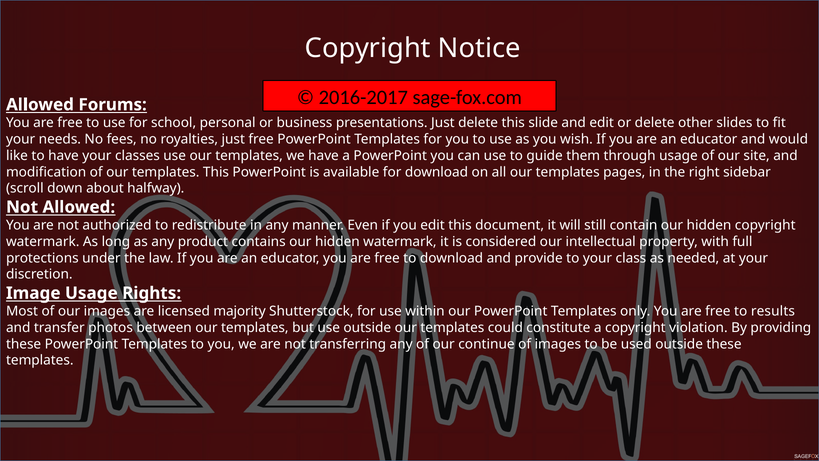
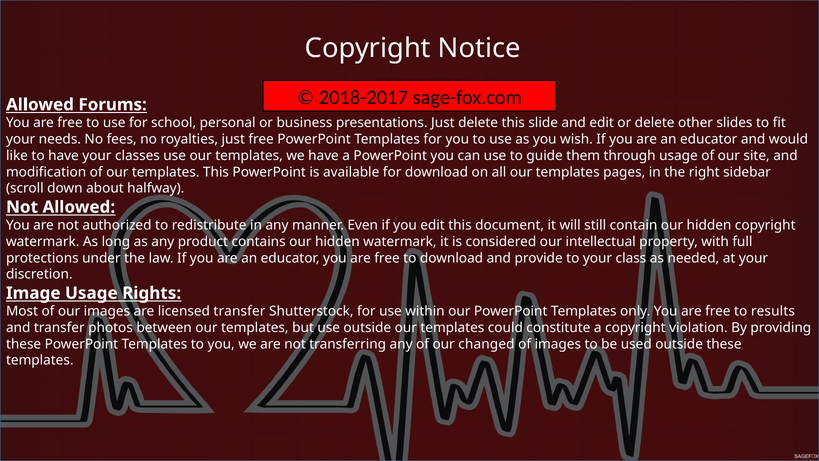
2016-2017: 2016-2017 -> 2018-2017 (363, 97)
licensed majority: majority -> transfer (239, 311)
continue: continue -> changed (486, 344)
